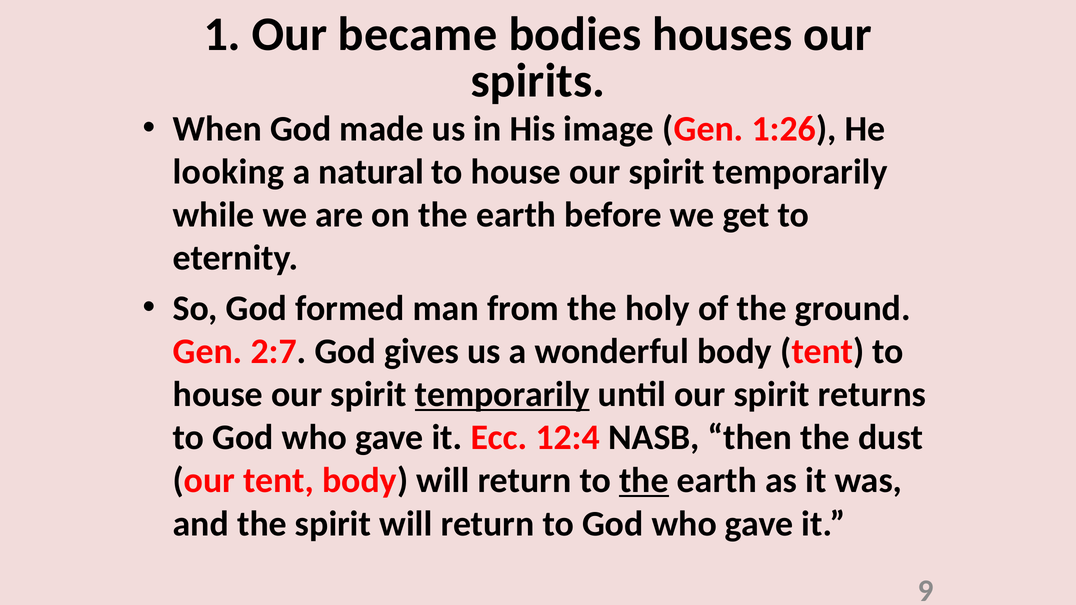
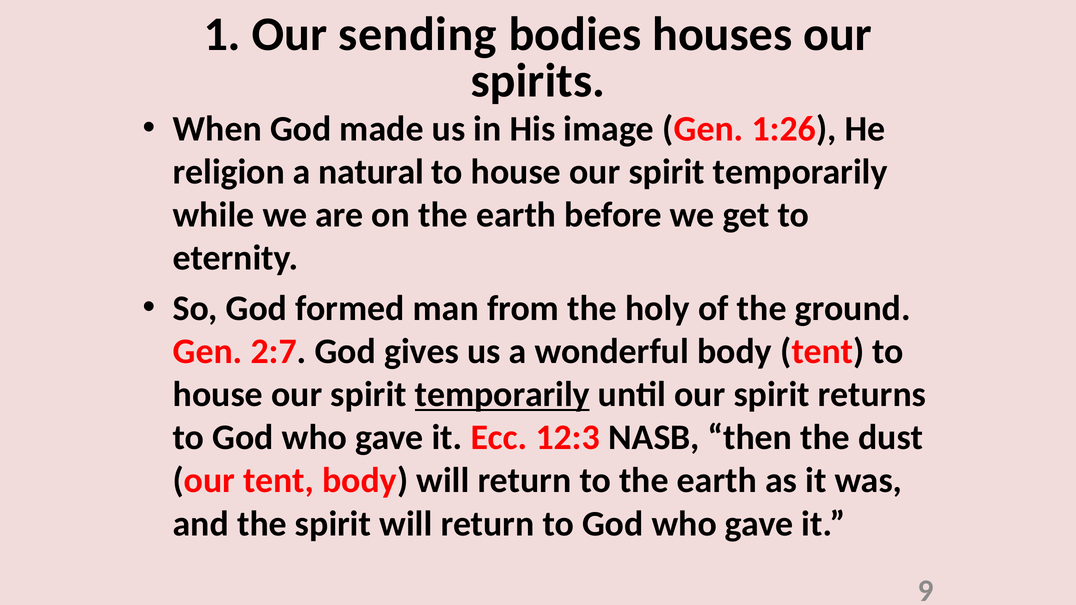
became: became -> sending (418, 35)
looking: looking -> religion (229, 172)
12:4: 12:4 -> 12:3 (568, 438)
the underline: present -> none (644, 481)
